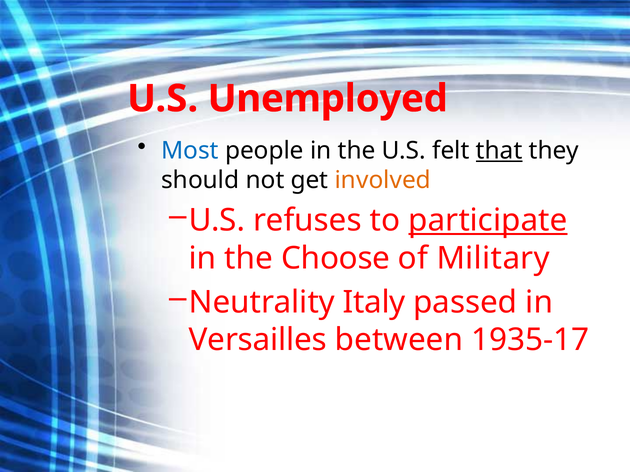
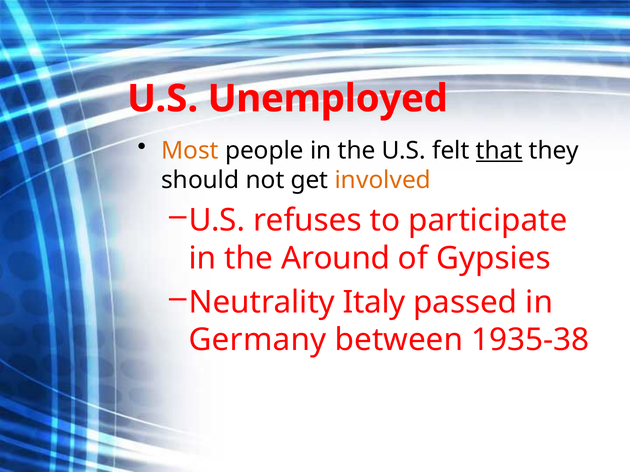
Most colour: blue -> orange (190, 151)
participate underline: present -> none (488, 221)
Choose: Choose -> Around (336, 258)
Military: Military -> Gypsies (493, 258)
Versailles: Versailles -> Germany (258, 340)
1935-17: 1935-17 -> 1935-38 (530, 340)
